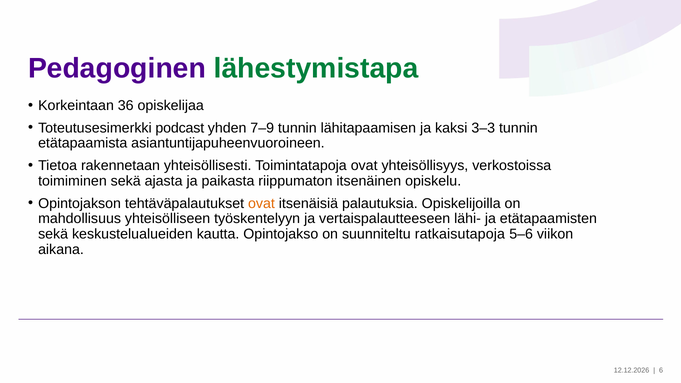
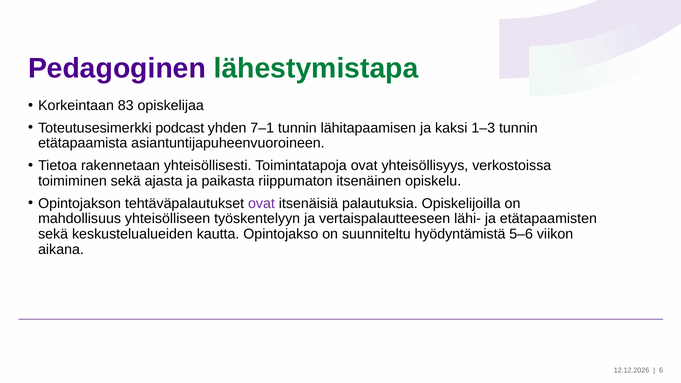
36: 36 -> 83 (126, 105)
7–9: 7–9 -> 7–1 (262, 128)
3–3: 3–3 -> 1–3 (483, 128)
ovat colour: orange -> purple (261, 203)
ratkaisutapoja: ratkaisutapoja -> hyödyntämistä (460, 234)
